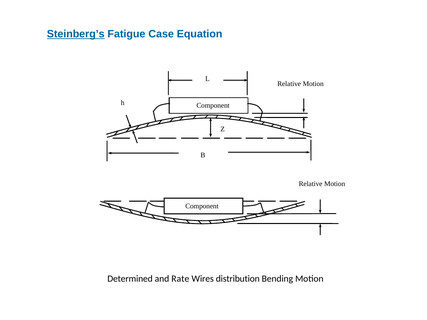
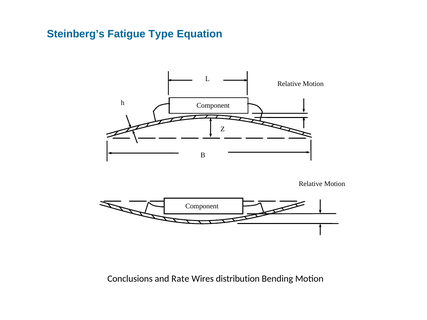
Steinberg’s underline: present -> none (76, 34)
Case: Case -> Type (161, 34)
Determined: Determined -> Conclusions (130, 279)
